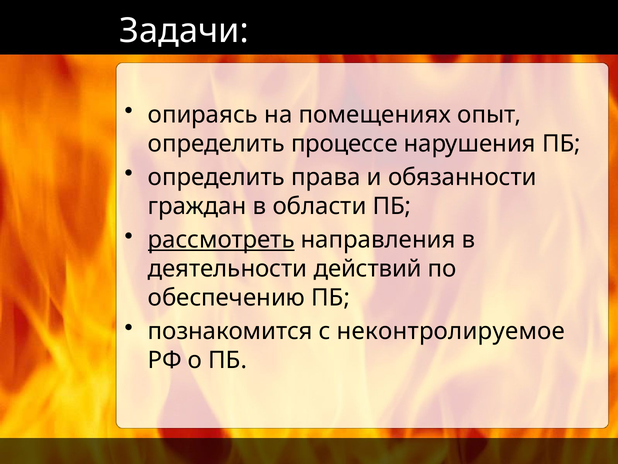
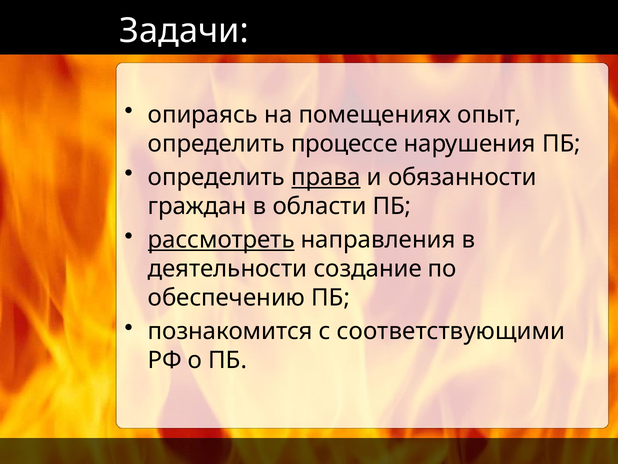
права underline: none -> present (326, 177)
действий: действий -> создание (368, 269)
неконтролируемое: неконтролируемое -> соответствующими (451, 331)
